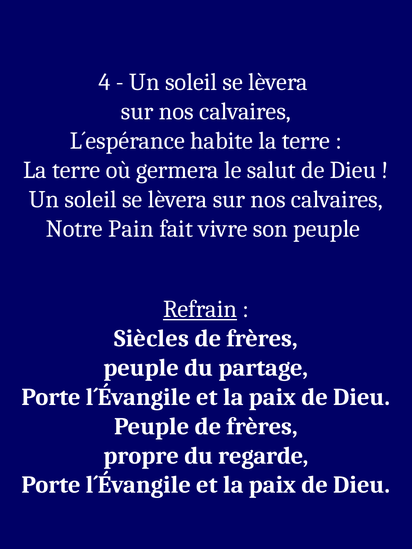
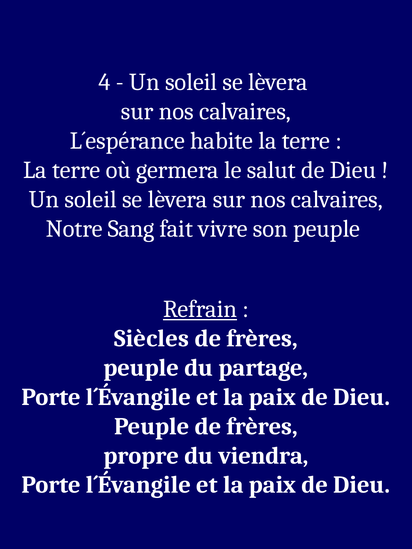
Pain: Pain -> Sang (131, 229)
regarde: regarde -> viendra (263, 456)
